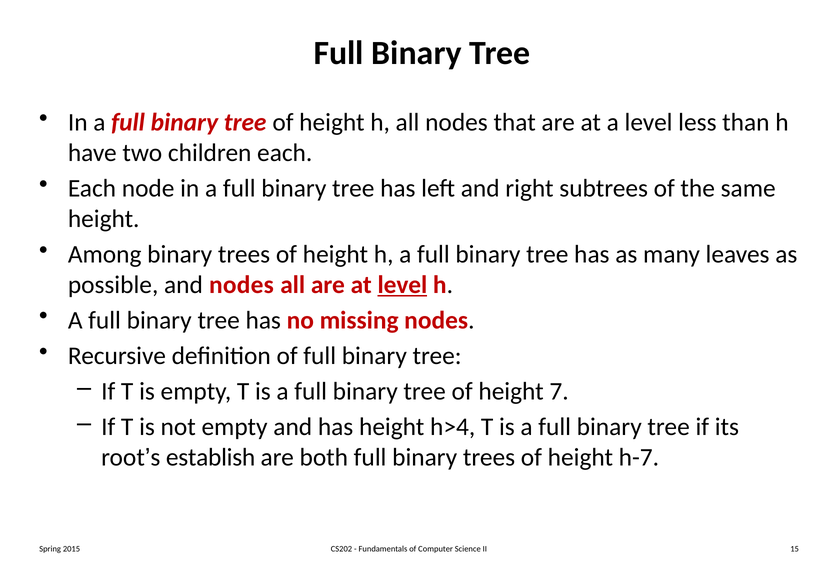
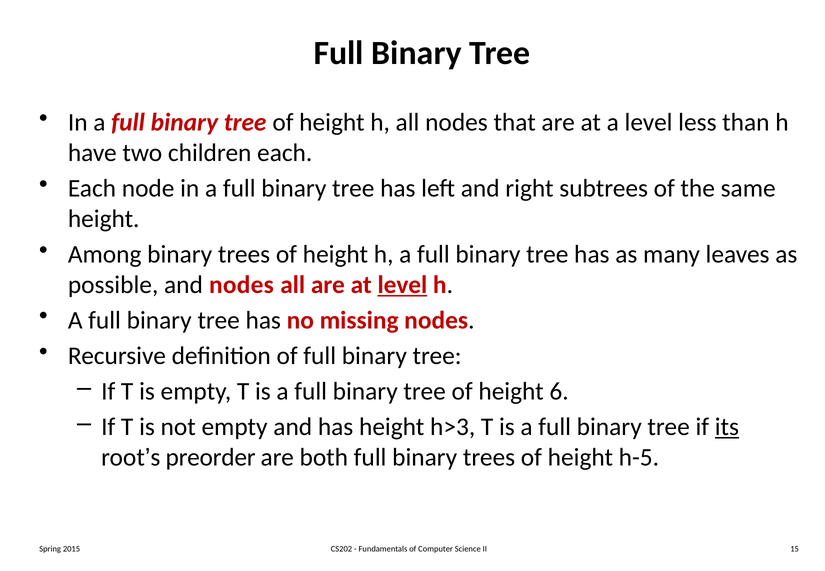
7: 7 -> 6 (559, 391)
h>4: h>4 -> h>3 (453, 427)
its underline: none -> present (727, 427)
establish: establish -> preorder (211, 457)
h-7: h-7 -> h-5 (639, 457)
